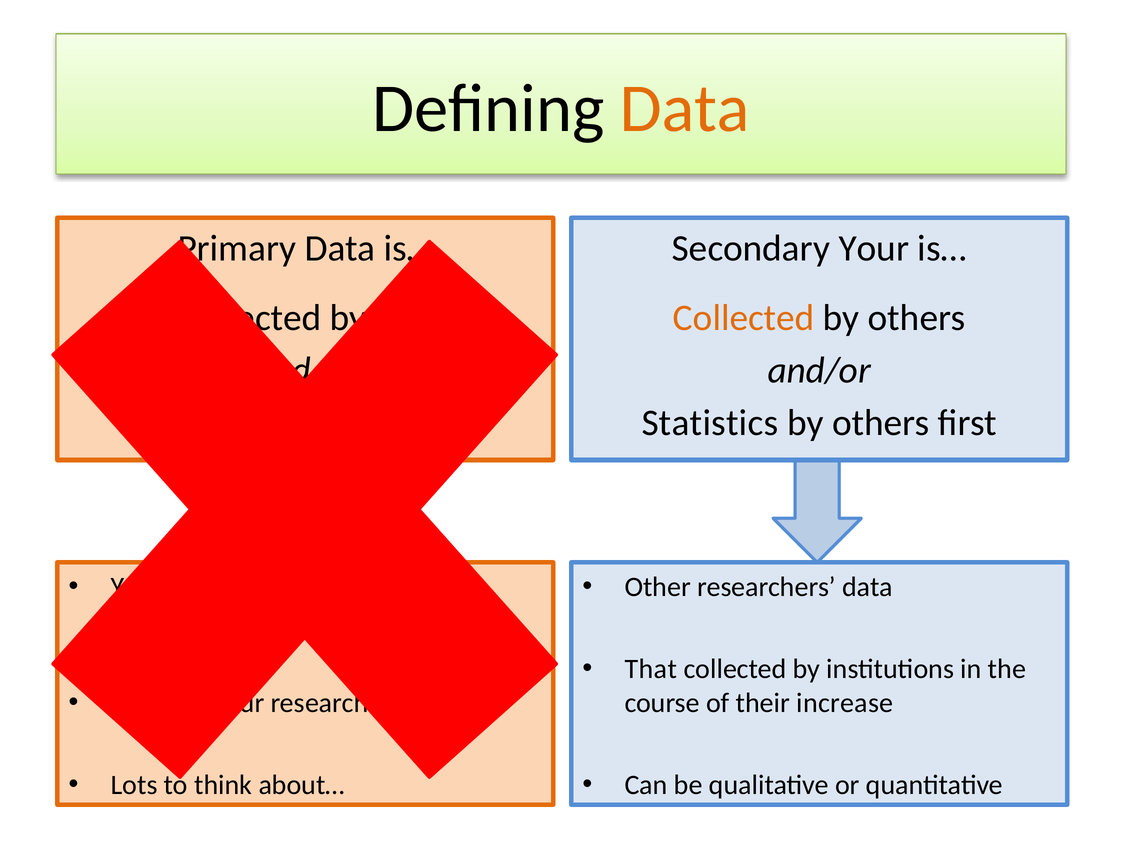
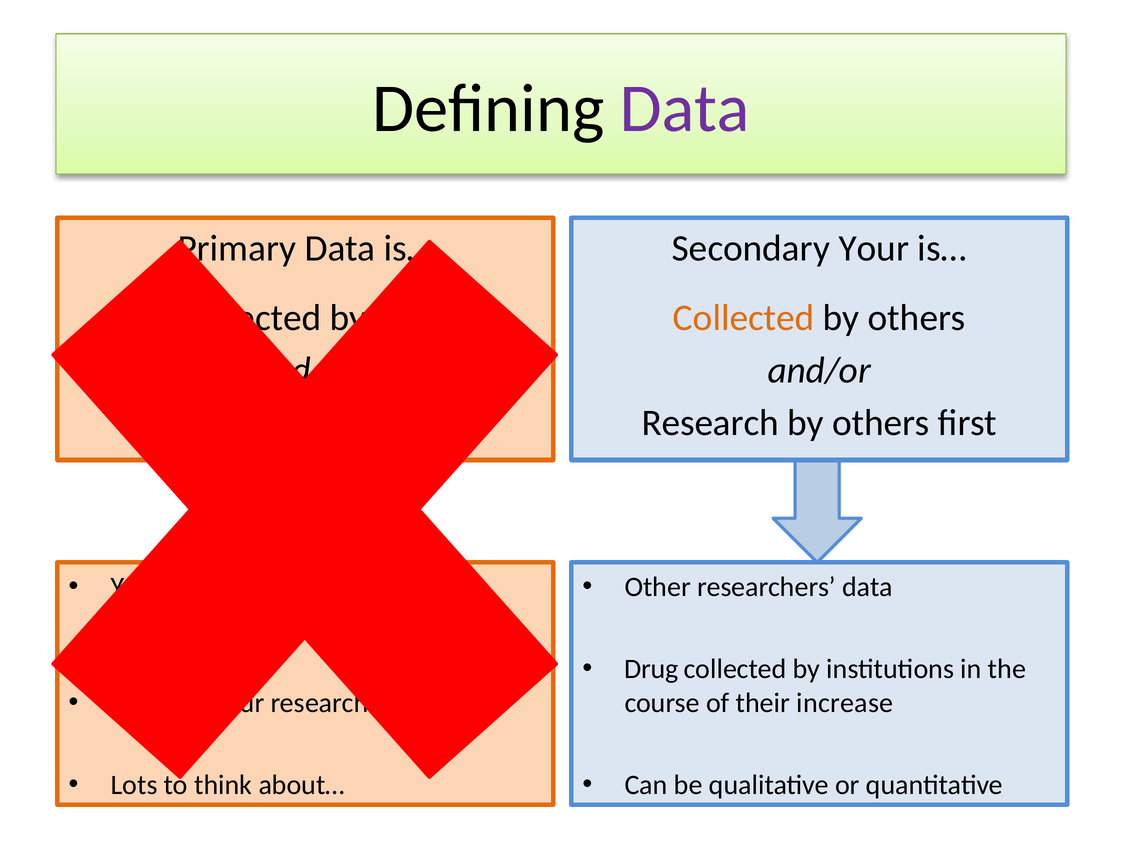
Data colour: orange -> purple (685, 109)
Statistics: Statistics -> Research (710, 423)
That: That -> Drug (651, 669)
